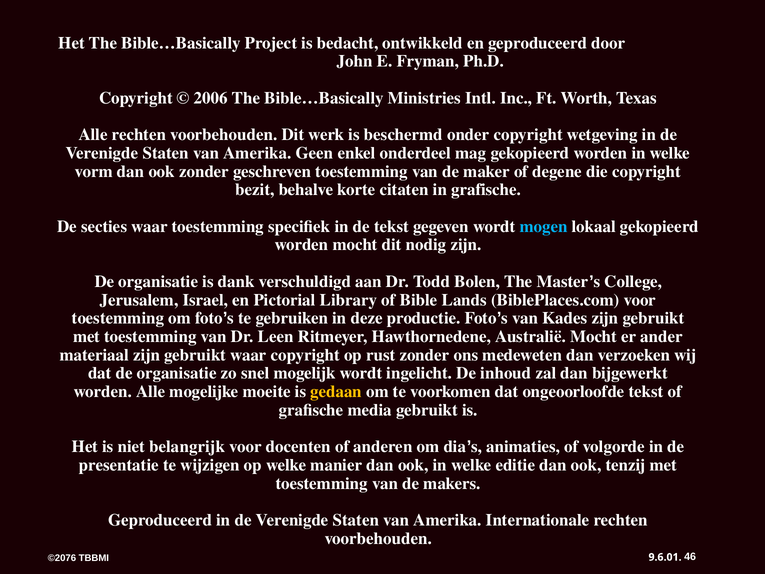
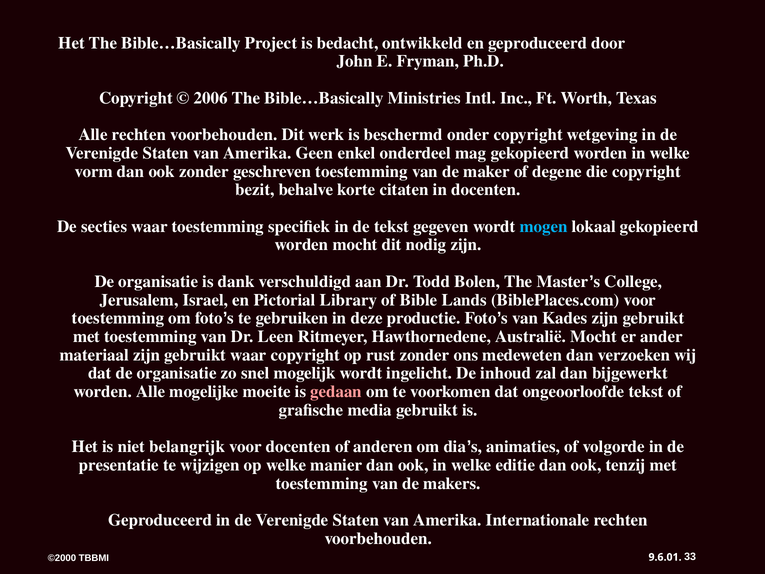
in grafische: grafische -> docenten (486, 190)
gedaan colour: yellow -> pink (336, 391)
©2076: ©2076 -> ©2000 (62, 558)
46: 46 -> 33 (690, 557)
